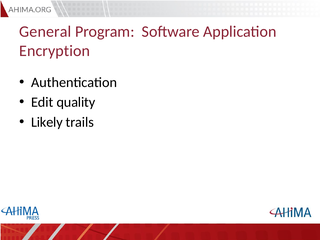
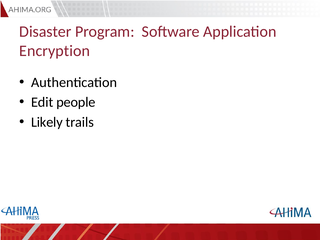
General: General -> Disaster (45, 32)
quality: quality -> people (76, 102)
